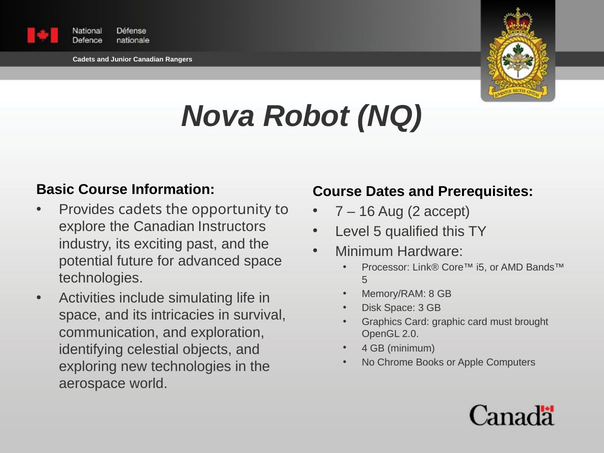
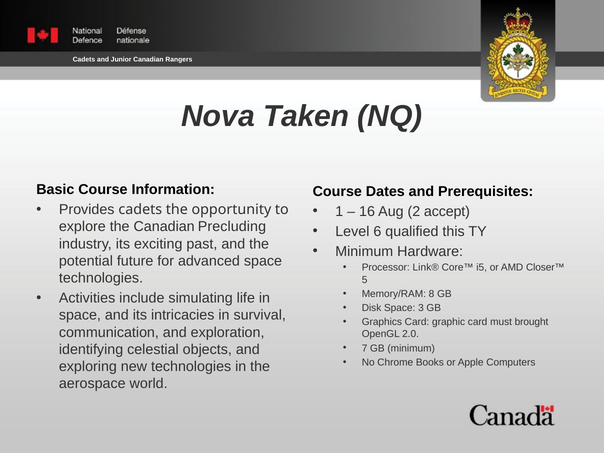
Robot: Robot -> Taken (306, 116)
7: 7 -> 1 (339, 211)
Instructors: Instructors -> Precluding (232, 227)
Level 5: 5 -> 6 (377, 231)
Bands™: Bands™ -> Closer™ (545, 268)
4: 4 -> 7 (365, 348)
